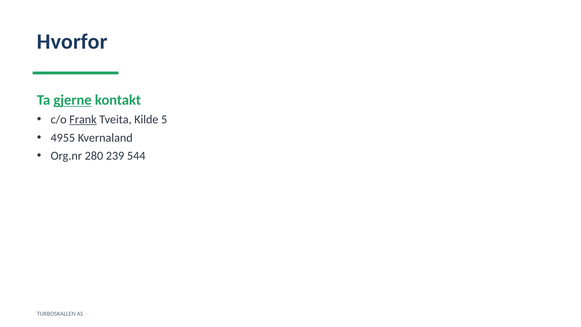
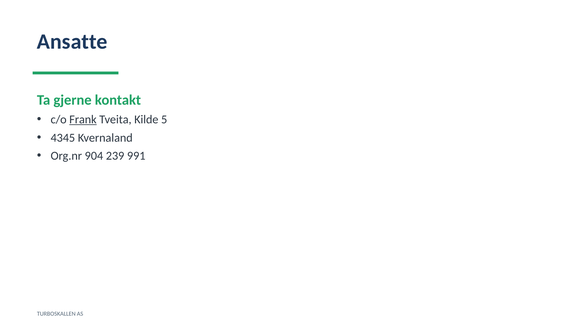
Hvorfor: Hvorfor -> Ansatte (72, 41)
gjerne underline: present -> none (73, 100)
4955: 4955 -> 4345 (63, 138)
280: 280 -> 904 (94, 156)
544: 544 -> 991 (136, 156)
